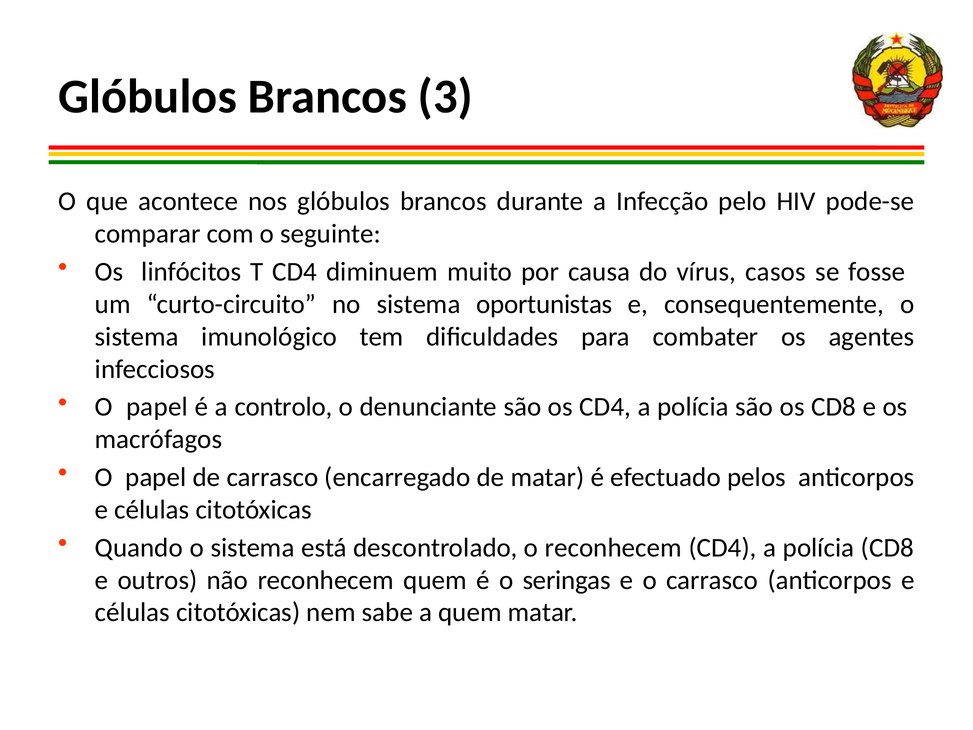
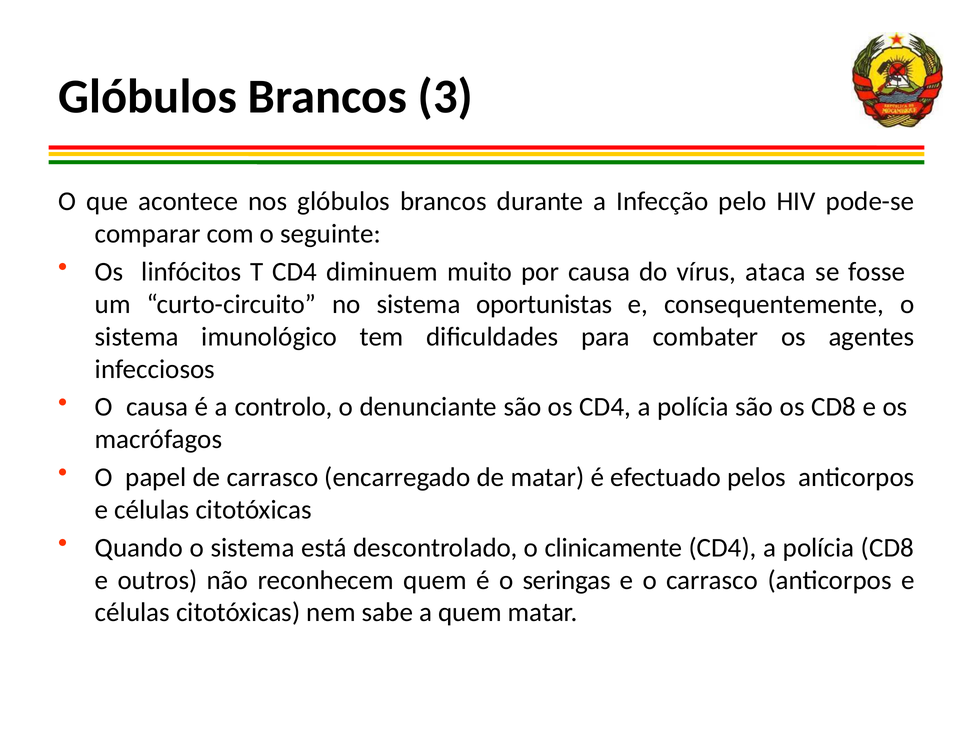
casos: casos -> ataca (776, 272)
papel: papel -> causa (157, 407)
o reconhecem: reconhecem -> clinicamente (614, 547)
